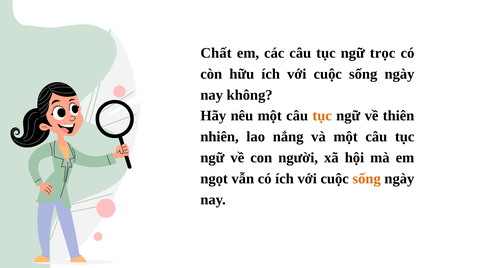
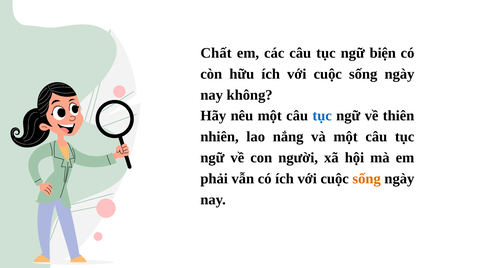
trọc: trọc -> biện (383, 53)
tục colour: orange -> blue (322, 116)
ngọt: ngọt -> phải (214, 179)
